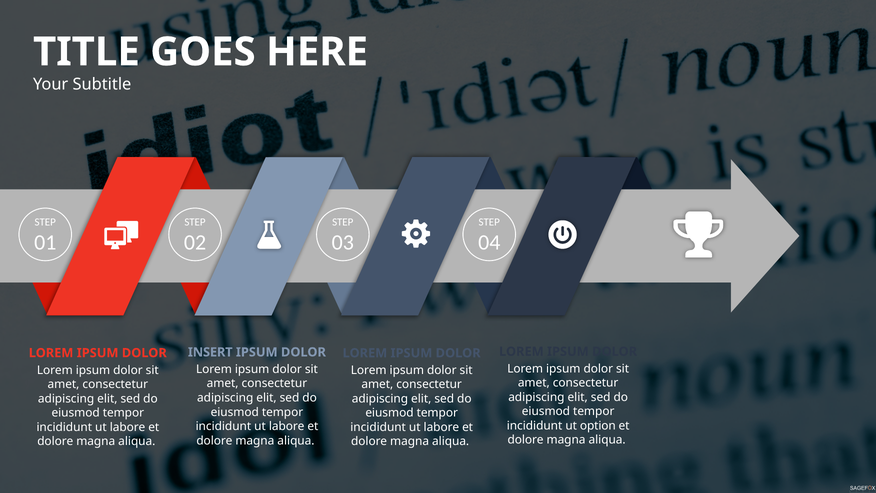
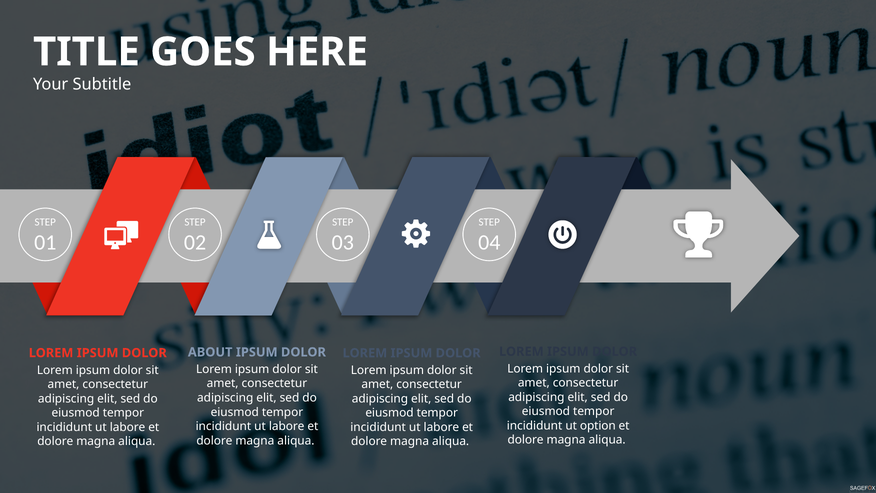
INSERT: INSERT -> ABOUT (210, 352)
